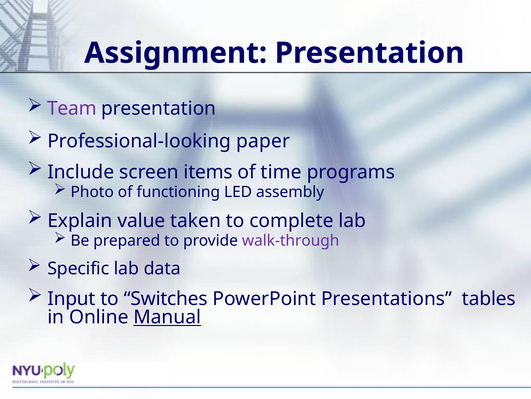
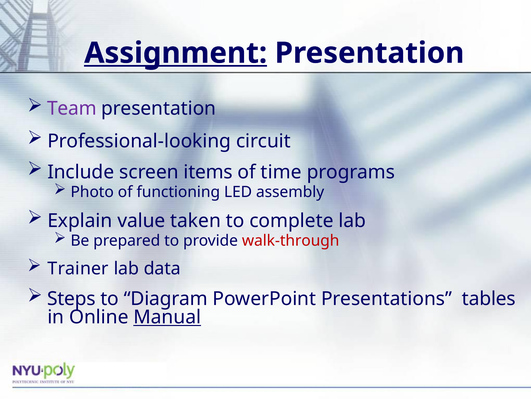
Assignment underline: none -> present (176, 53)
paper: paper -> circuit (263, 141)
walk-through colour: purple -> red (291, 240)
Specific: Specific -> Trainer (78, 268)
Input: Input -> Steps (71, 298)
Switches: Switches -> Diagram (166, 298)
